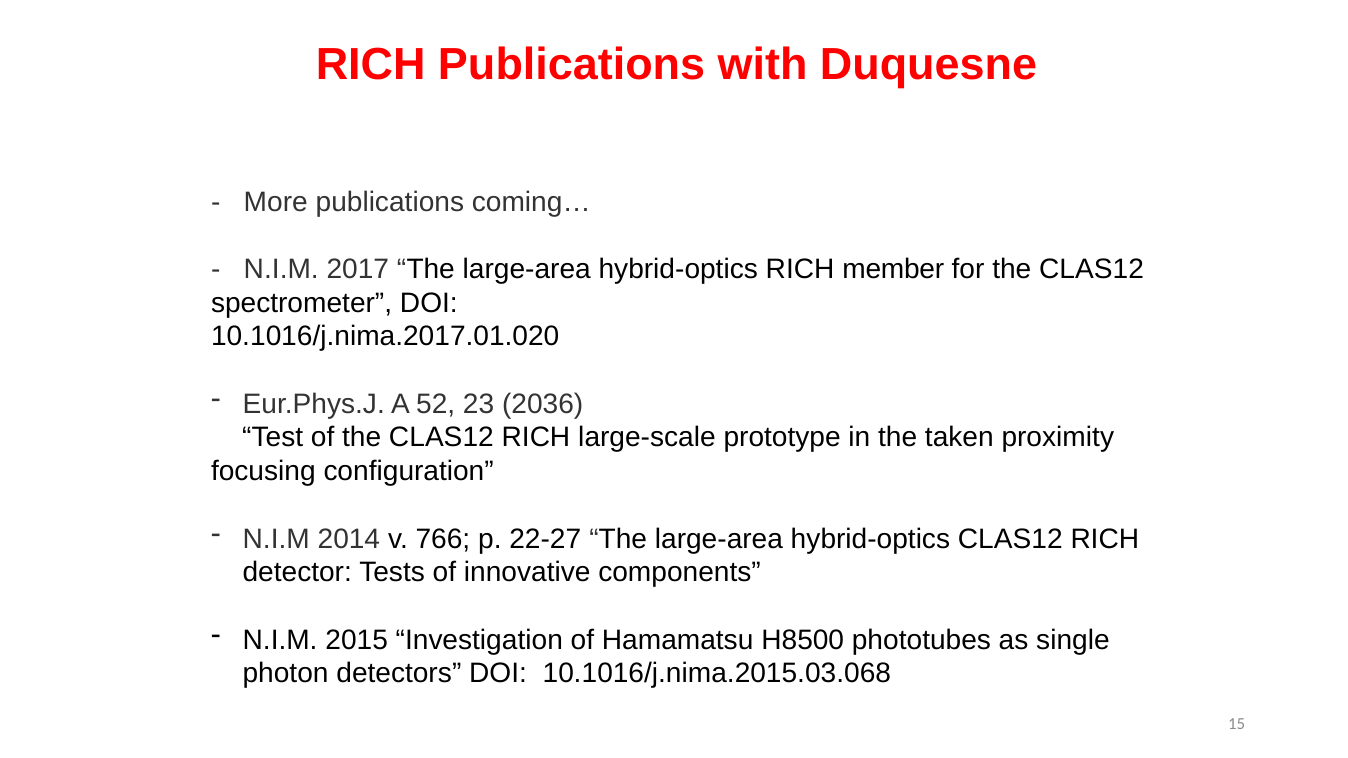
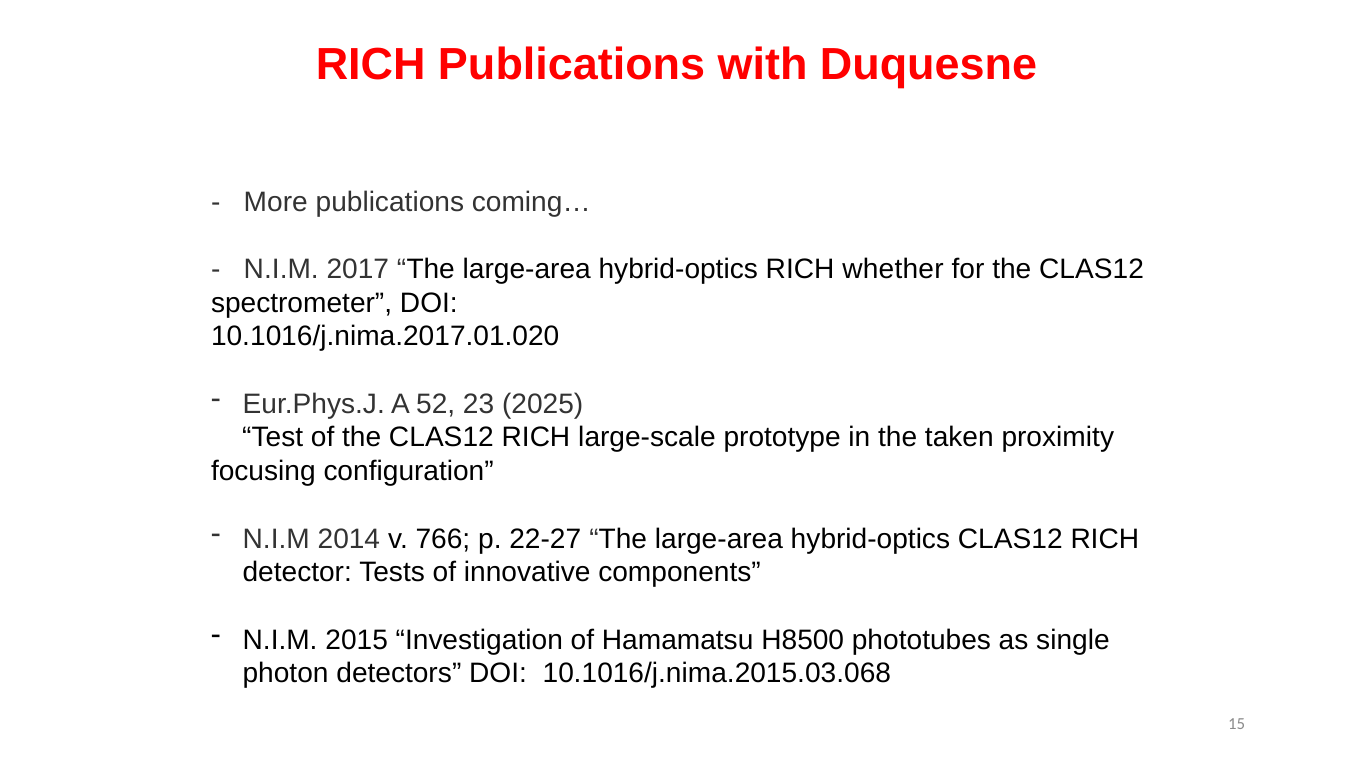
member: member -> whether (893, 269)
2036: 2036 -> 2025 (543, 404)
